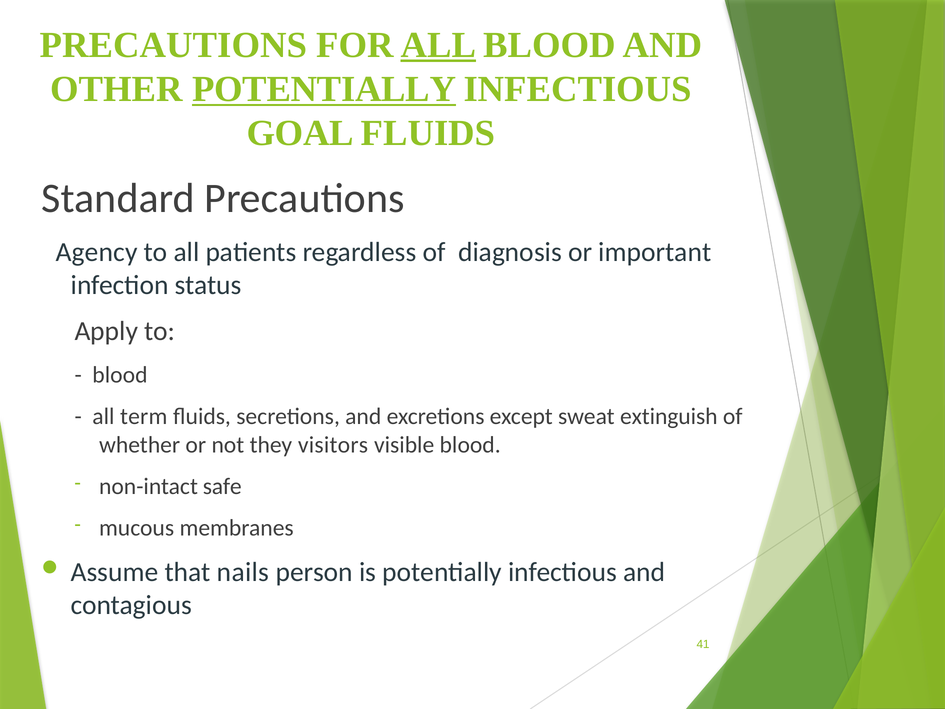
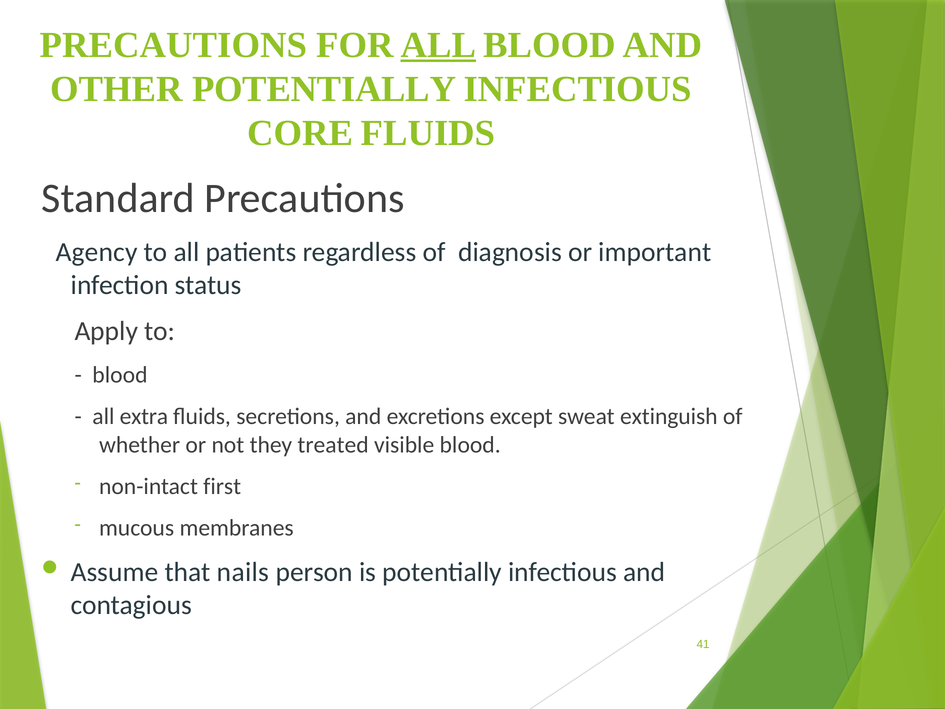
POTENTIALLY underline: present -> none (324, 89)
GOAL: GOAL -> CORE (300, 133)
term: term -> extra (144, 416)
visitors: visitors -> treated (333, 445)
safe: safe -> first (222, 486)
